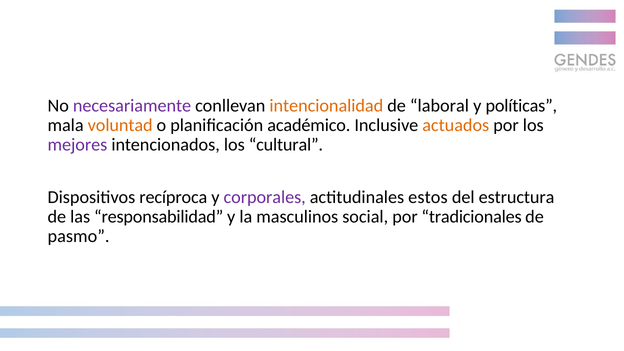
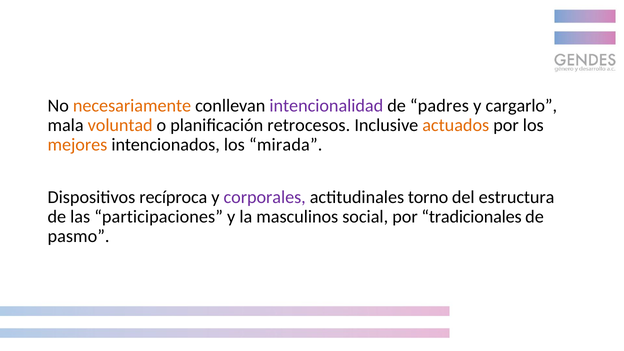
necesariamente colour: purple -> orange (132, 106)
intencionalidad colour: orange -> purple (326, 106)
laboral: laboral -> padres (439, 106)
políticas: políticas -> cargarlo (521, 106)
académico: académico -> retrocesos (309, 125)
mejores colour: purple -> orange (77, 145)
cultural: cultural -> mirada (286, 145)
estos: estos -> torno (428, 197)
responsabilidad: responsabilidad -> participaciones (159, 217)
